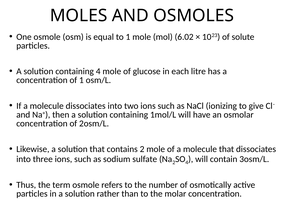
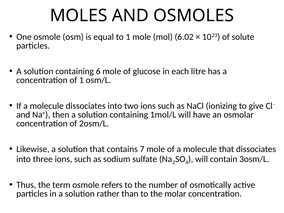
containing 4: 4 -> 6 (98, 71)
contains 2: 2 -> 7 (142, 149)
